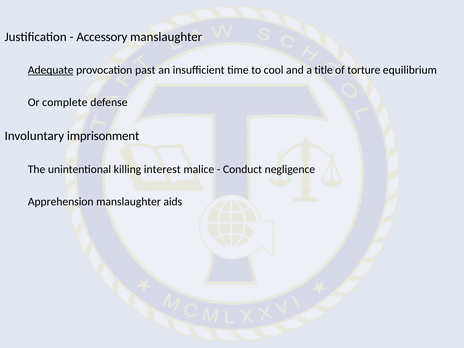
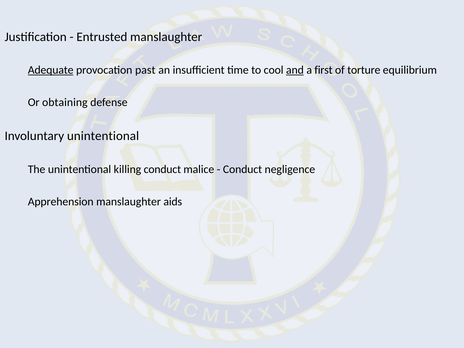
Accessory: Accessory -> Entrusted (102, 37)
and underline: none -> present (295, 70)
title: title -> first (324, 70)
complete: complete -> obtaining (65, 102)
Involuntary imprisonment: imprisonment -> unintentional (103, 136)
killing interest: interest -> conduct (162, 169)
